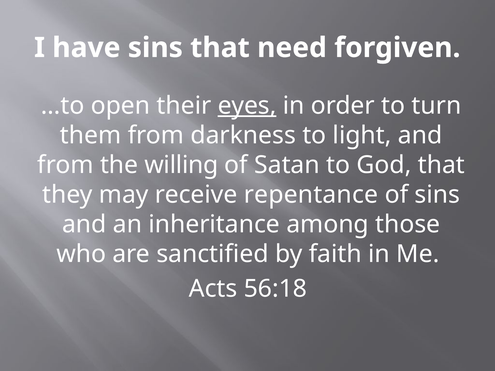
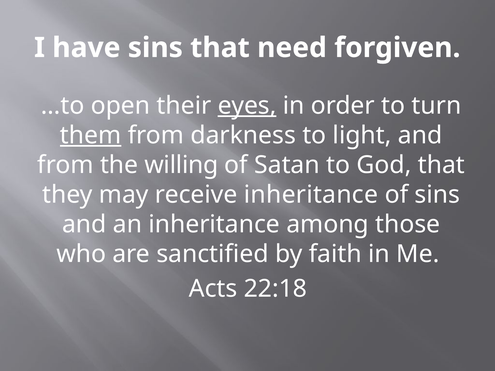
them underline: none -> present (91, 135)
receive repentance: repentance -> inheritance (311, 195)
56:18: 56:18 -> 22:18 (275, 289)
